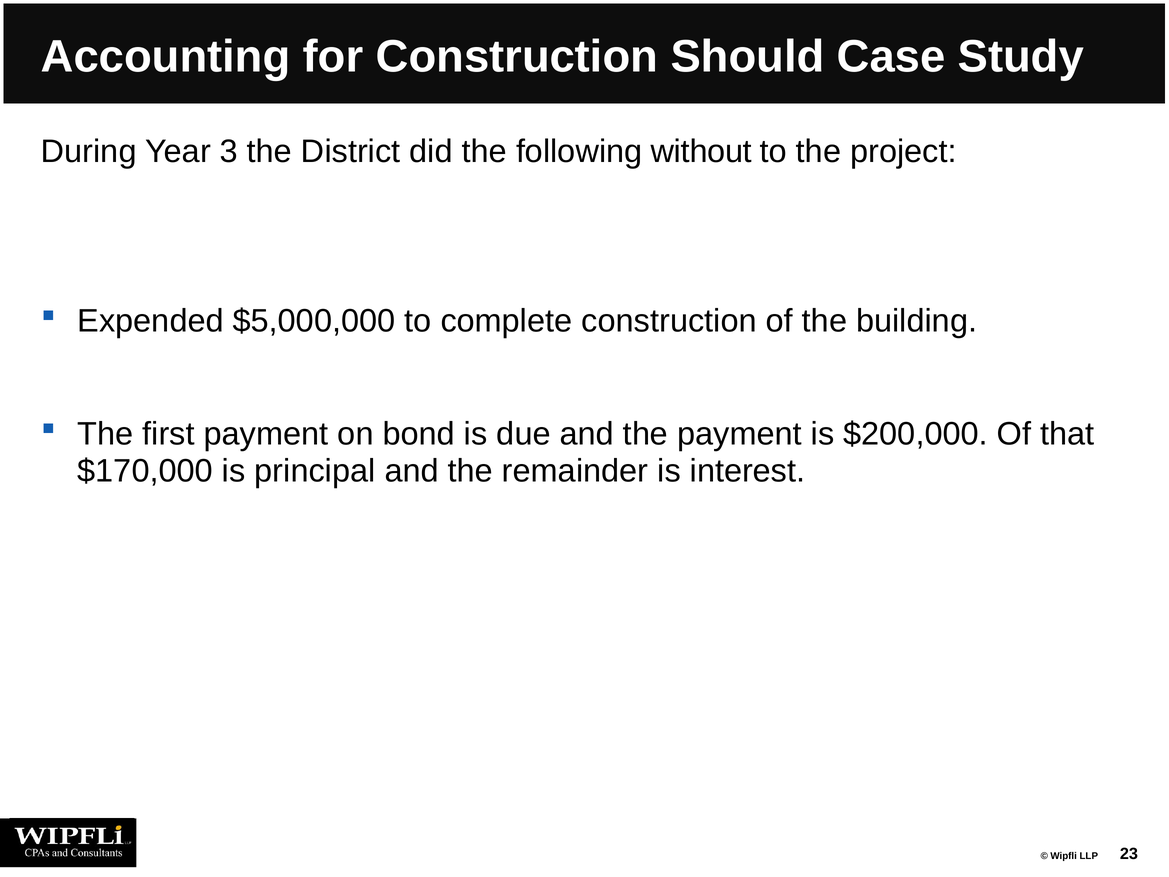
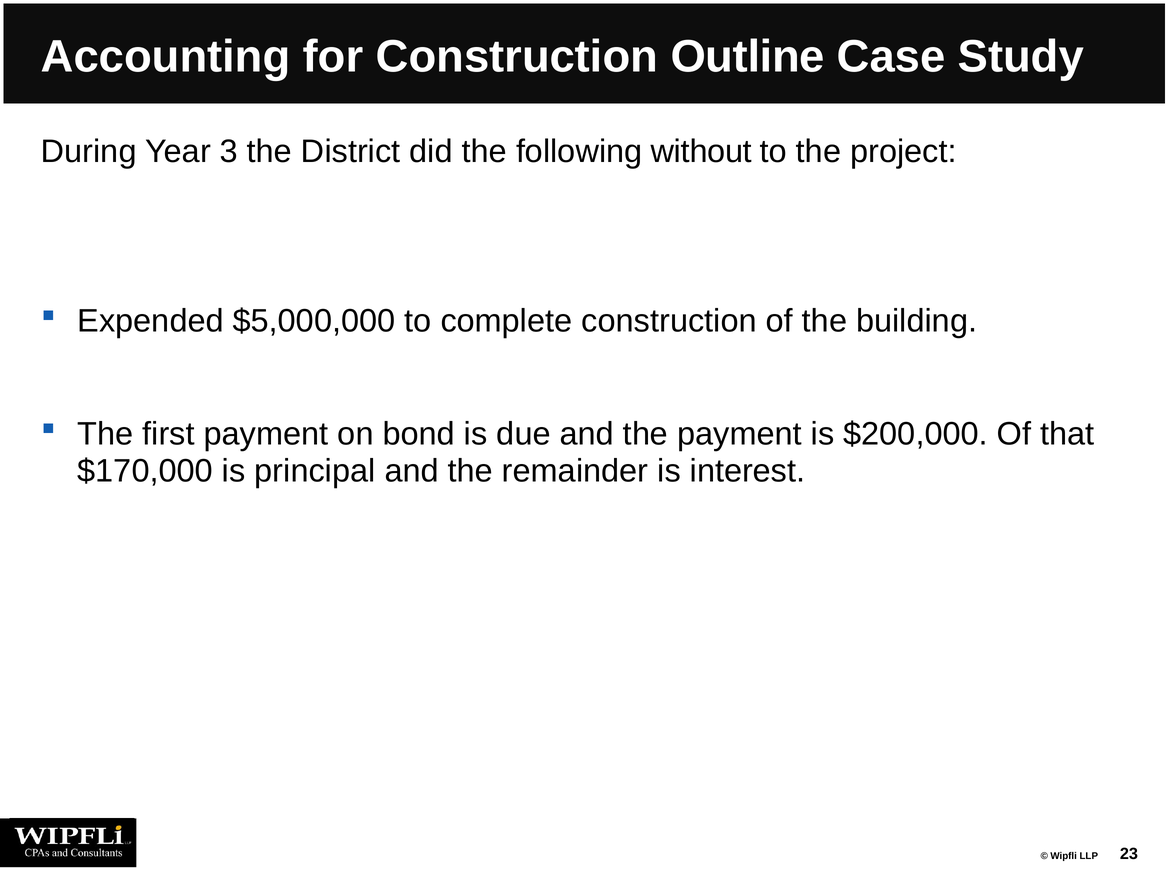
Should: Should -> Outline (748, 57)
